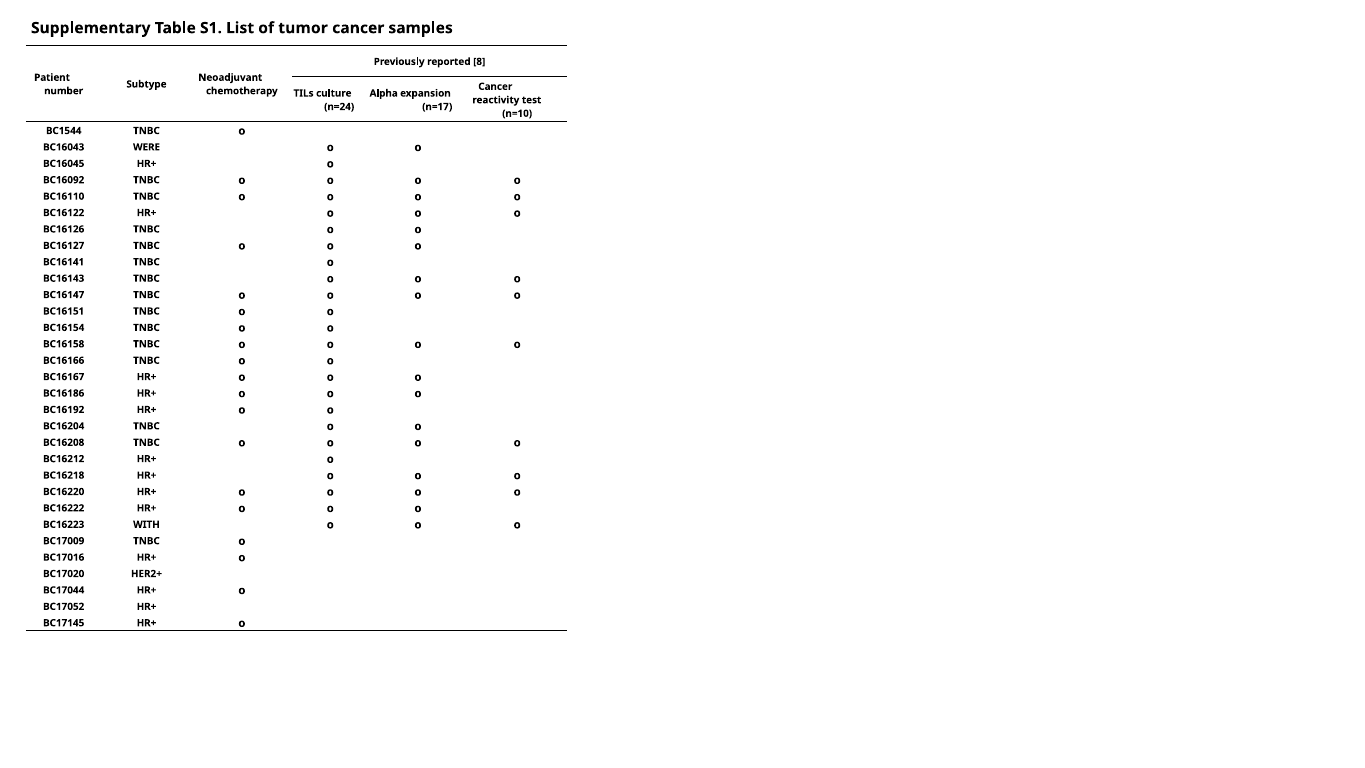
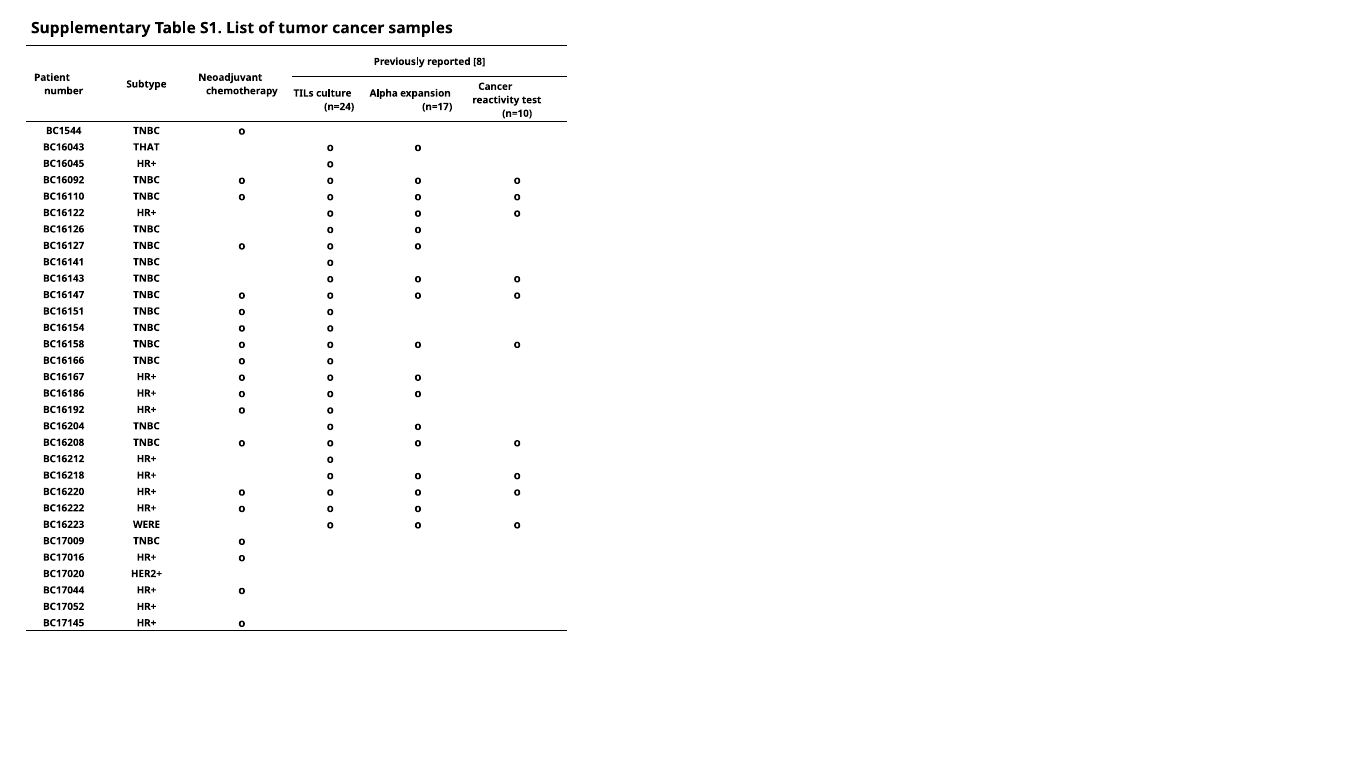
WERE: WERE -> THAT (146, 147)
WITH: WITH -> WERE (147, 524)
